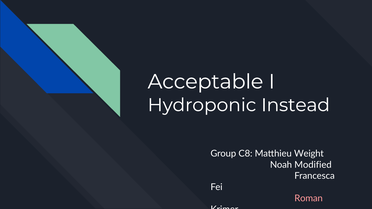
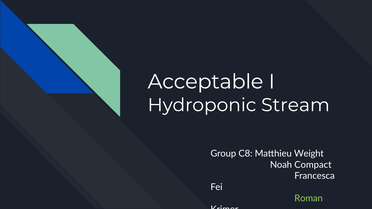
Instead: Instead -> Stream (295, 105)
Modified: Modified -> Compact (313, 165)
Roman colour: pink -> light green (309, 198)
